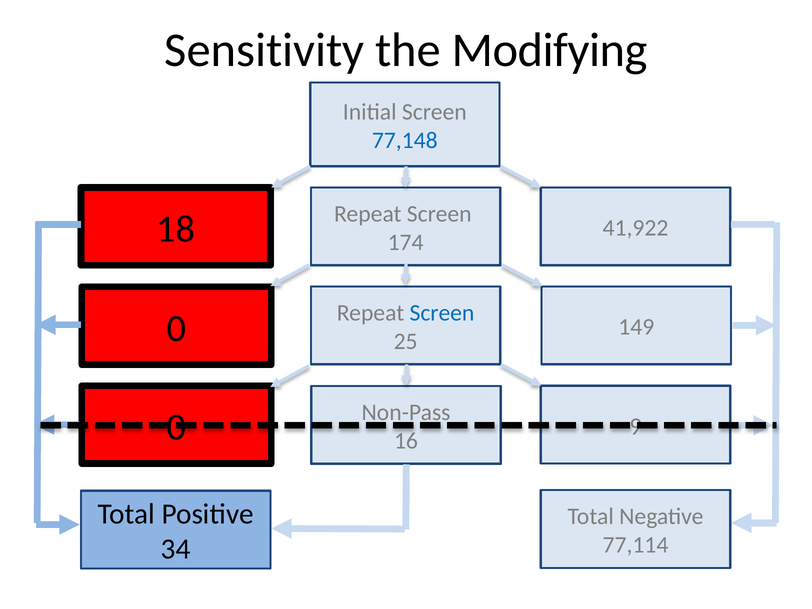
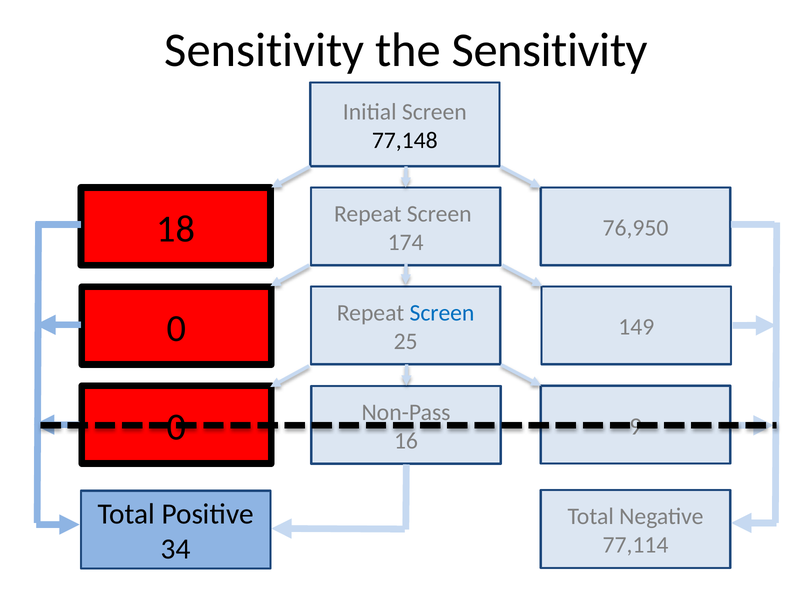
the Modifying: Modifying -> Sensitivity (550, 50)
77,148 colour: blue -> black (405, 140)
41,922: 41,922 -> 76,950 (636, 228)
